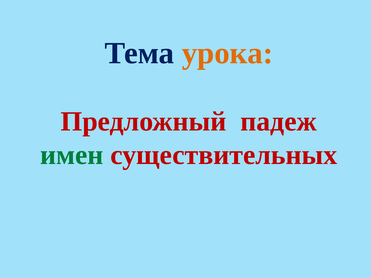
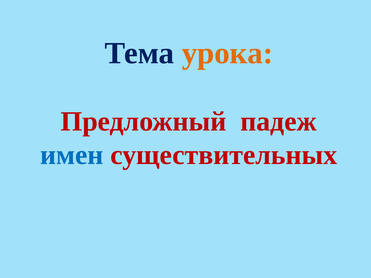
имен colour: green -> blue (72, 155)
